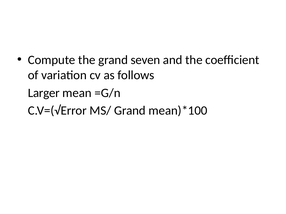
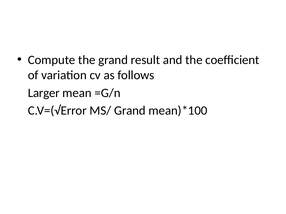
seven: seven -> result (145, 60)
